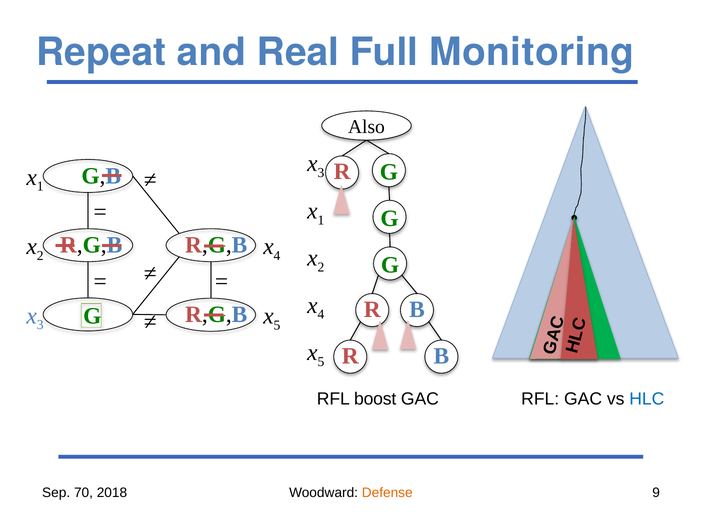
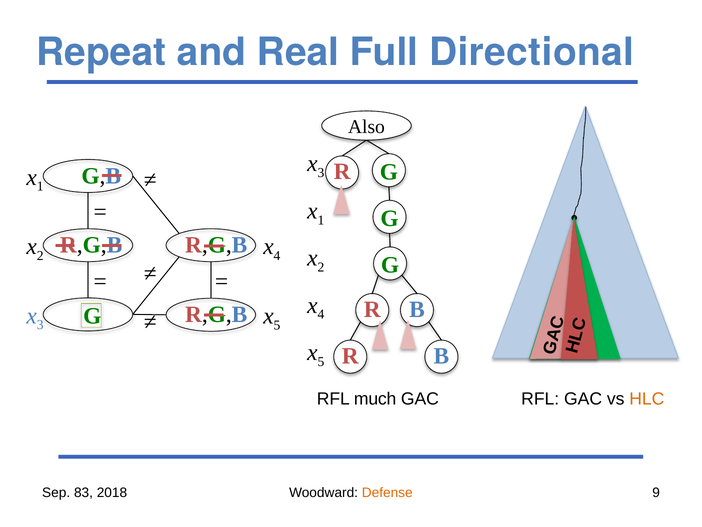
Monitoring: Monitoring -> Directional (532, 52)
boost: boost -> much (375, 398)
HLC colour: blue -> orange (647, 398)
70: 70 -> 83 (83, 492)
